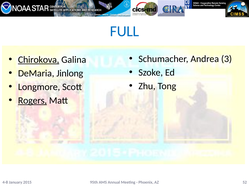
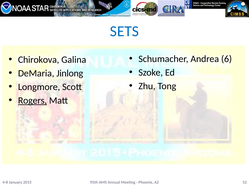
FULL: FULL -> SETS (124, 31)
3: 3 -> 6 (227, 59)
Chirokova underline: present -> none (39, 60)
